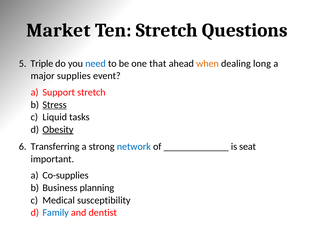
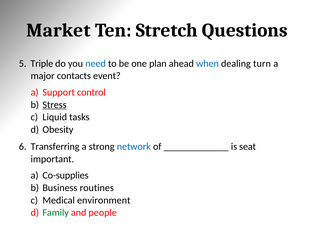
that: that -> plan (158, 64)
when colour: orange -> blue (207, 64)
long: long -> turn (262, 64)
supplies: supplies -> contacts (74, 76)
Support stretch: stretch -> control (91, 92)
Obesity underline: present -> none (58, 130)
planning: planning -> routines (97, 188)
susceptibility: susceptibility -> environment (104, 201)
Family colour: blue -> green (56, 213)
dentist: dentist -> people (103, 213)
